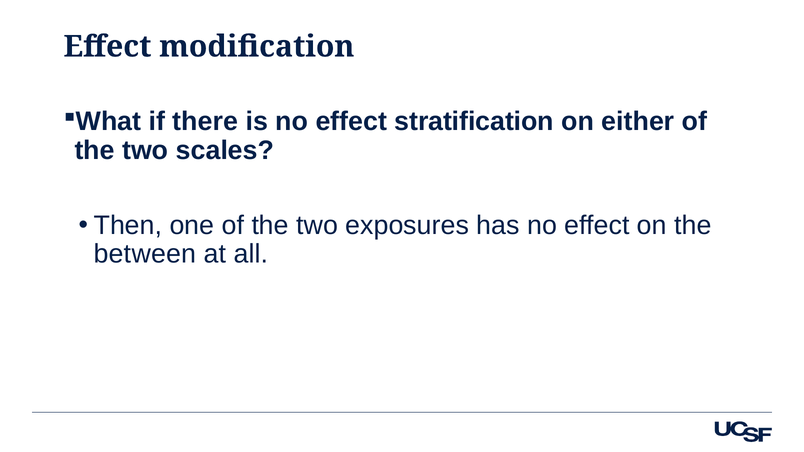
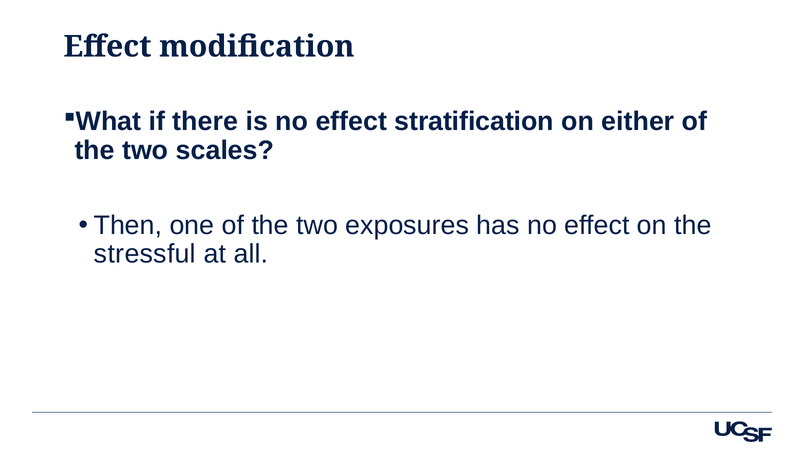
between: between -> stressful (145, 254)
